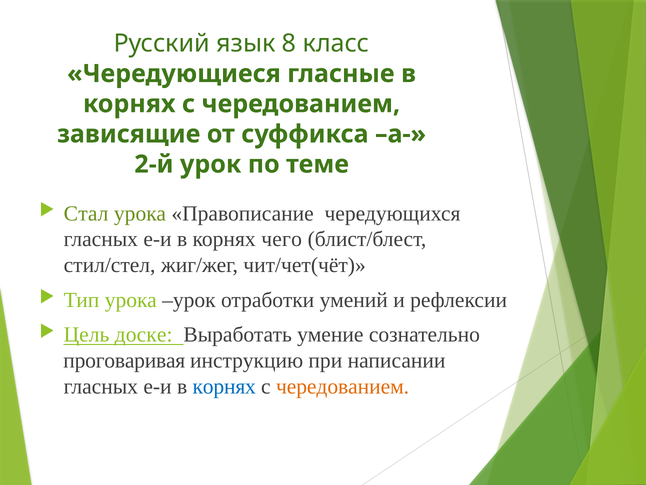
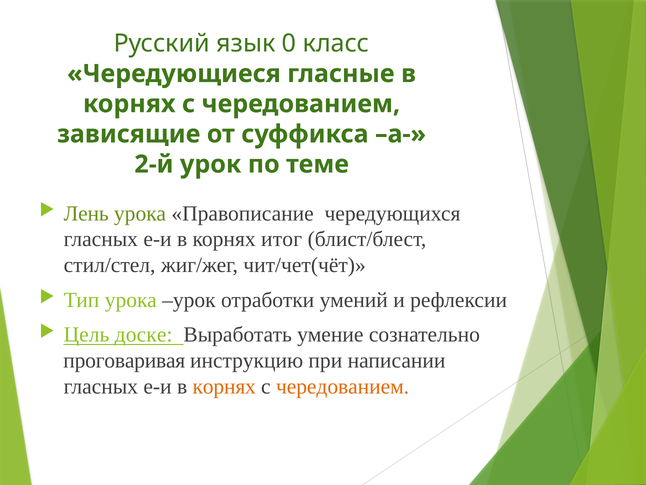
8: 8 -> 0 (289, 43)
Стал: Стал -> Лень (86, 213)
чего: чего -> итог (282, 239)
корнях colour: blue -> orange (224, 386)
